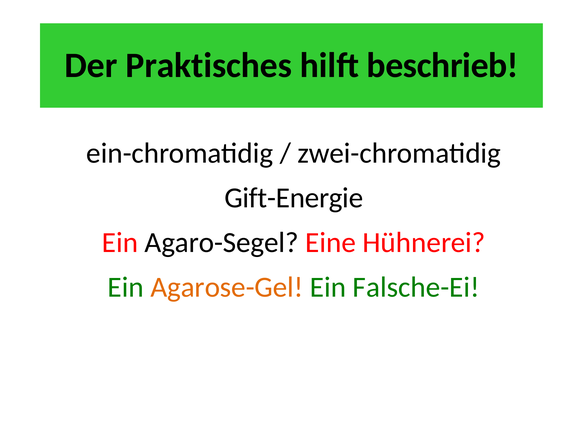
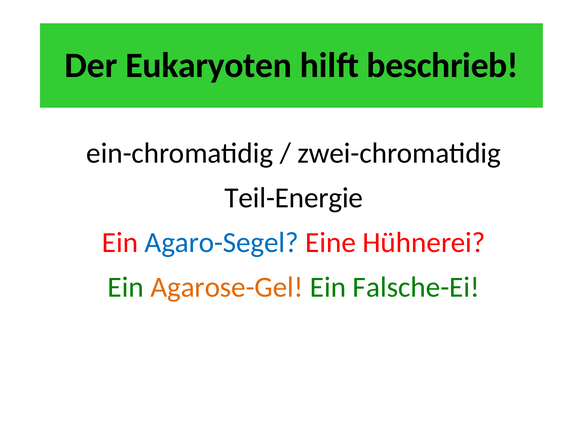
Praktisches: Praktisches -> Eukaryoten (209, 65)
Gift-Energie: Gift-Energie -> Teil-Energie (294, 198)
Agaro-Segel colour: black -> blue (222, 243)
